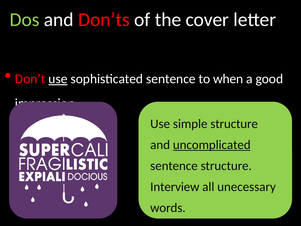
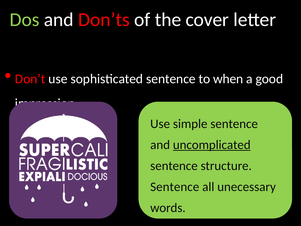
use underline: present -> none (58, 79)
simple structure: structure -> sentence (234, 124)
Interview: Interview -> Sentence (175, 187)
